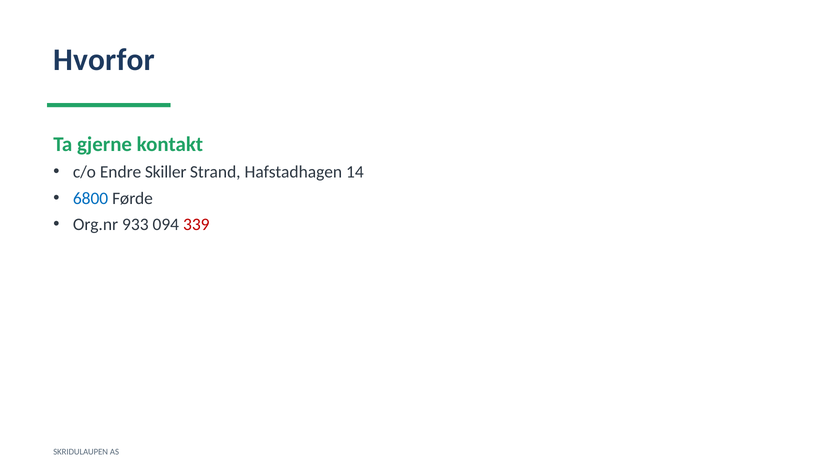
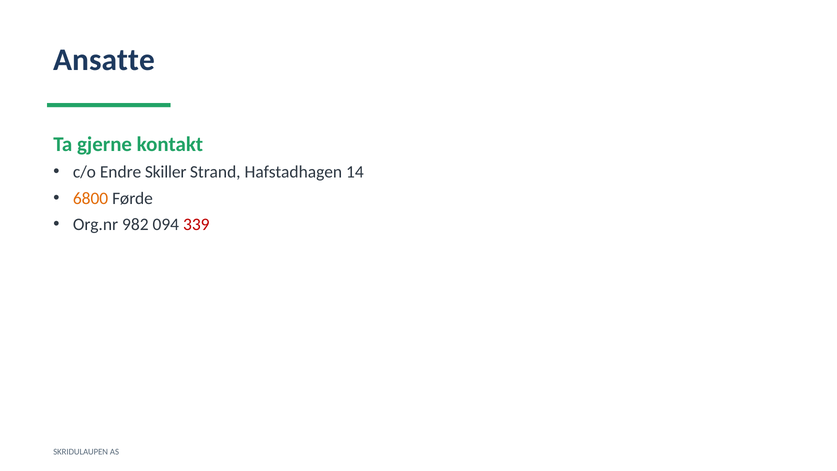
Hvorfor: Hvorfor -> Ansatte (104, 60)
6800 colour: blue -> orange (91, 198)
933: 933 -> 982 (135, 224)
